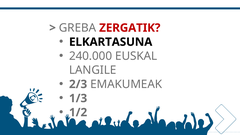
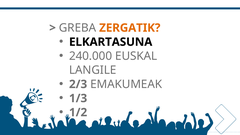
ZERGATIK colour: red -> orange (130, 28)
